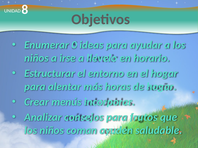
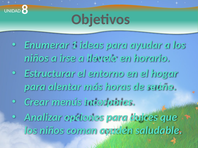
0: 0 -> 1 (74, 45)
de hogar: hogar -> reúne (161, 87)
consejos: consejos -> opciones (84, 118)
frutos: frutos -> dulces (144, 118)
